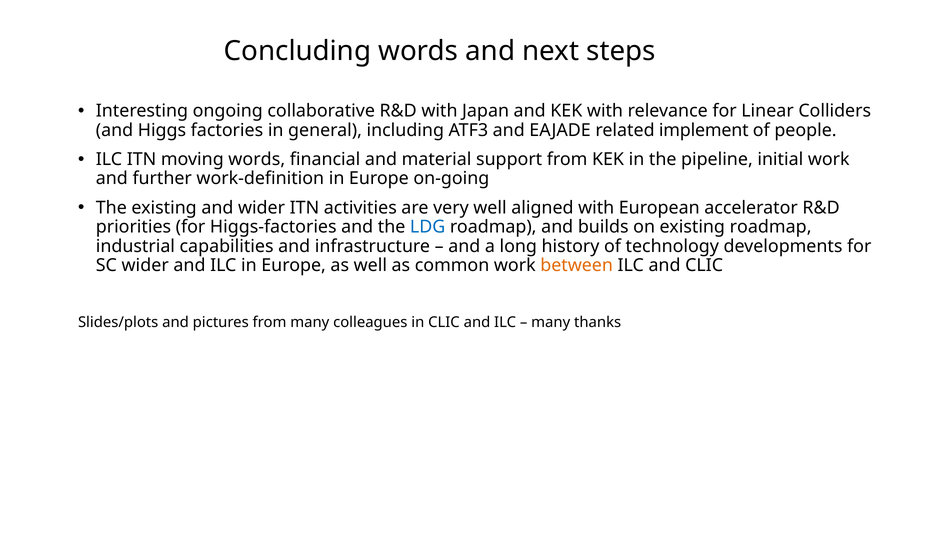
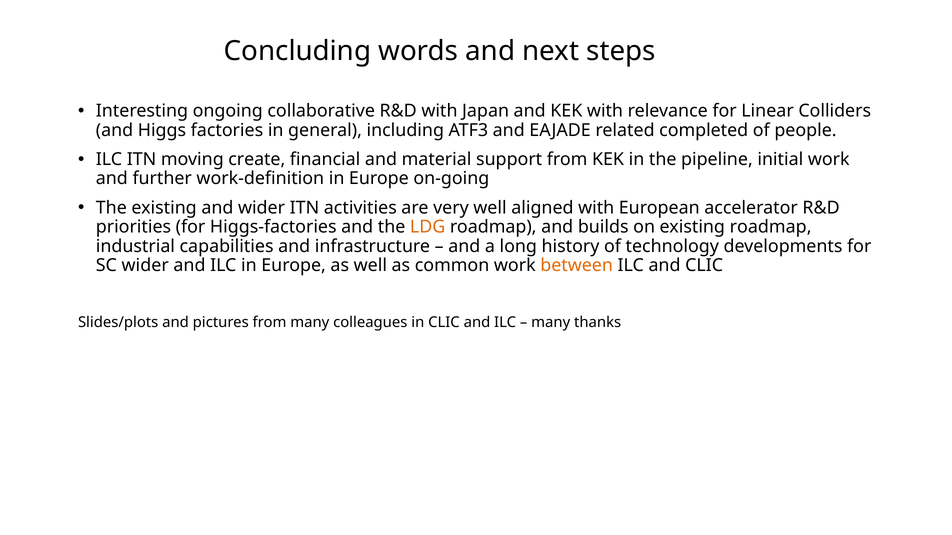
implement: implement -> completed (704, 130)
moving words: words -> create (257, 159)
LDG colour: blue -> orange (428, 227)
